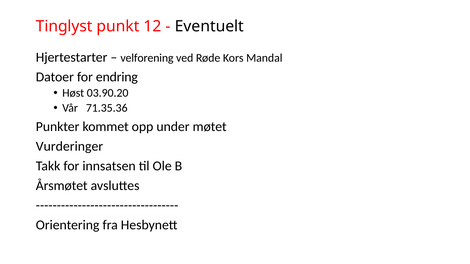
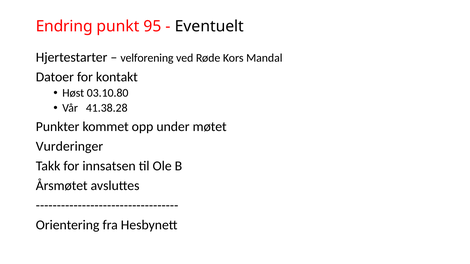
Tinglyst: Tinglyst -> Endring (64, 26)
12: 12 -> 95 (153, 26)
endring: endring -> kontakt (117, 77)
03.90.20: 03.90.20 -> 03.10.80 (108, 93)
71.35.36: 71.35.36 -> 41.38.28 (107, 108)
